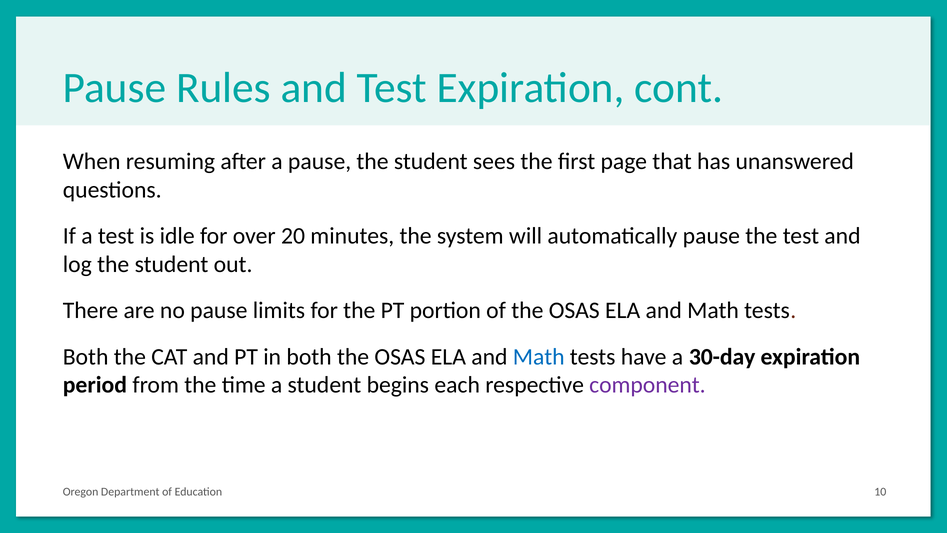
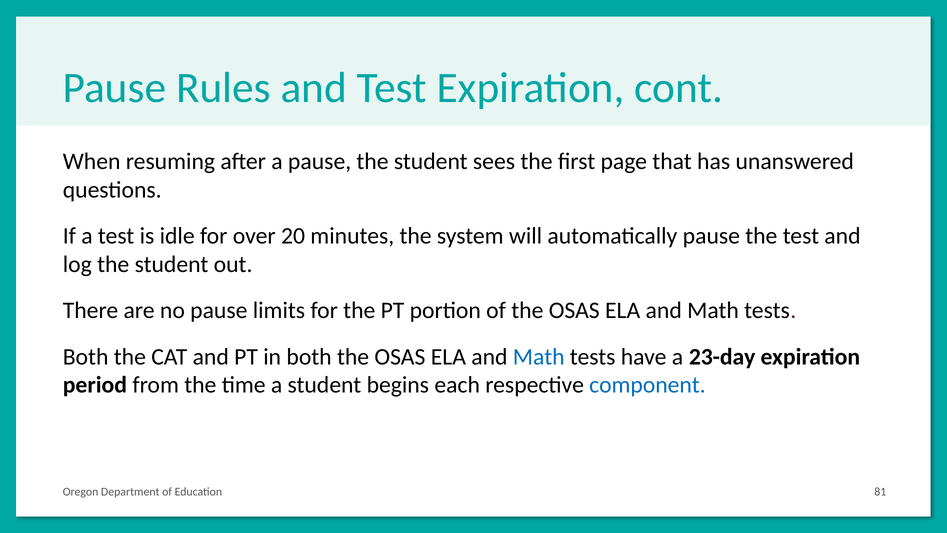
30-day: 30-day -> 23-day (722, 357)
component colour: purple -> blue (647, 385)
10: 10 -> 81 (880, 492)
